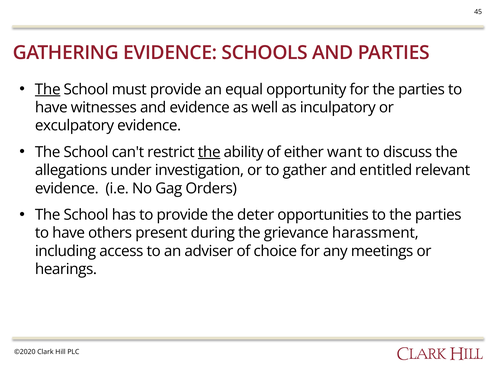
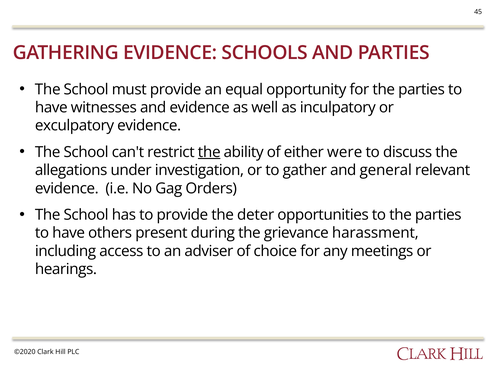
The underline: present -> none (48, 89)
want: want -> were (345, 152)
entitled: entitled -> general (386, 170)
